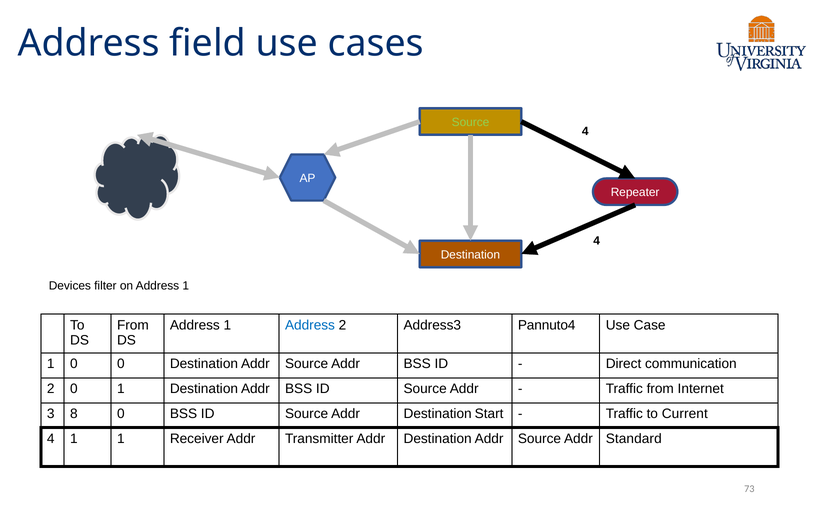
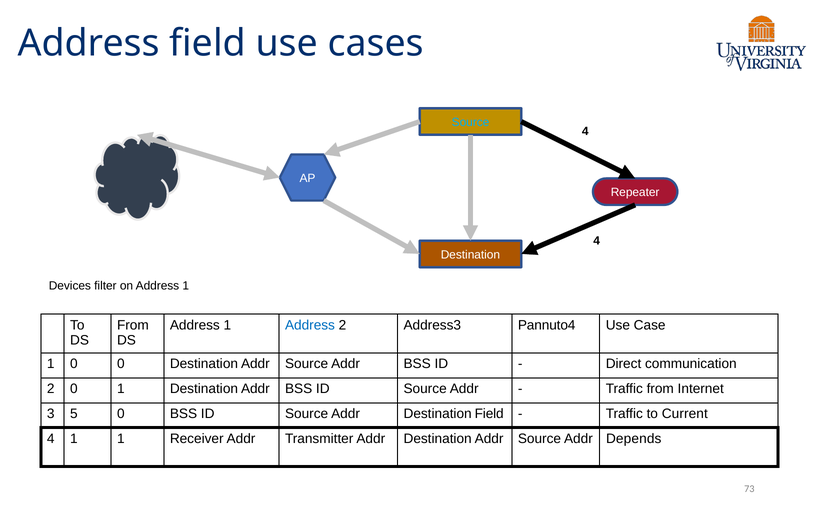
Source colour: light green -> light blue (471, 122)
8: 8 -> 5 (74, 414)
Destination Start: Start -> Field (489, 414)
Standard: Standard -> Depends (634, 439)
